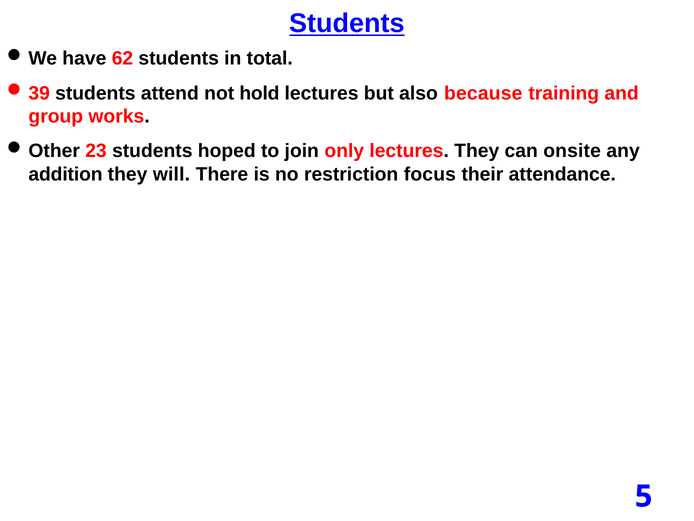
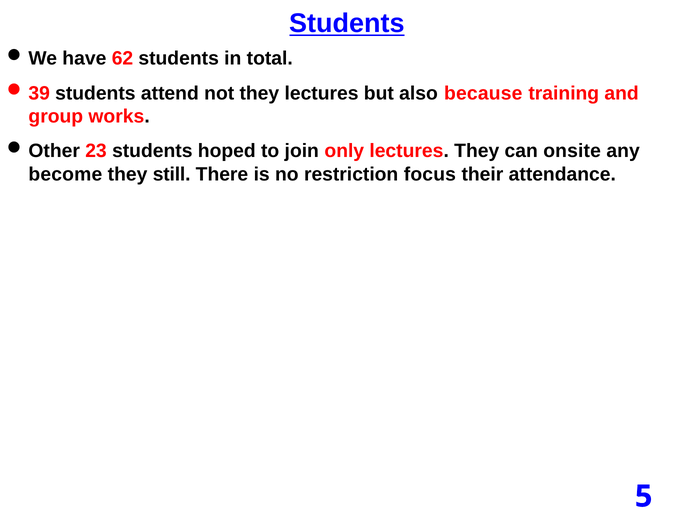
not hold: hold -> they (259, 93)
addition: addition -> become (65, 174)
will: will -> still (172, 174)
